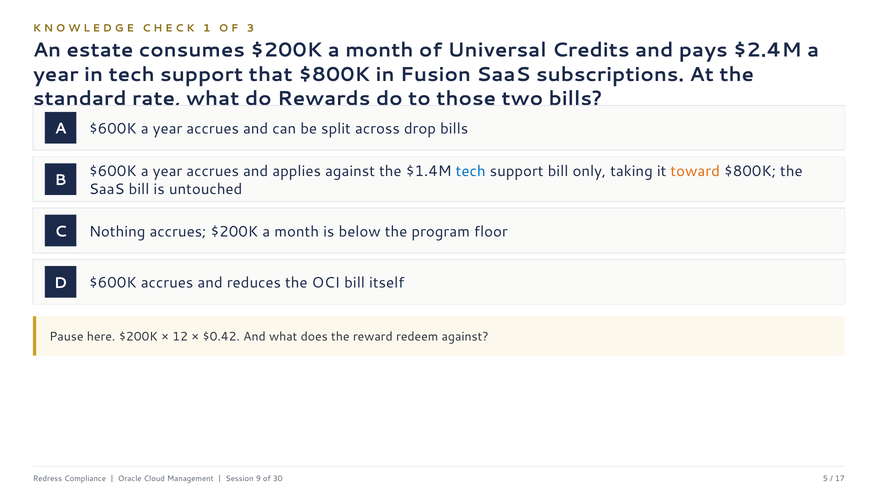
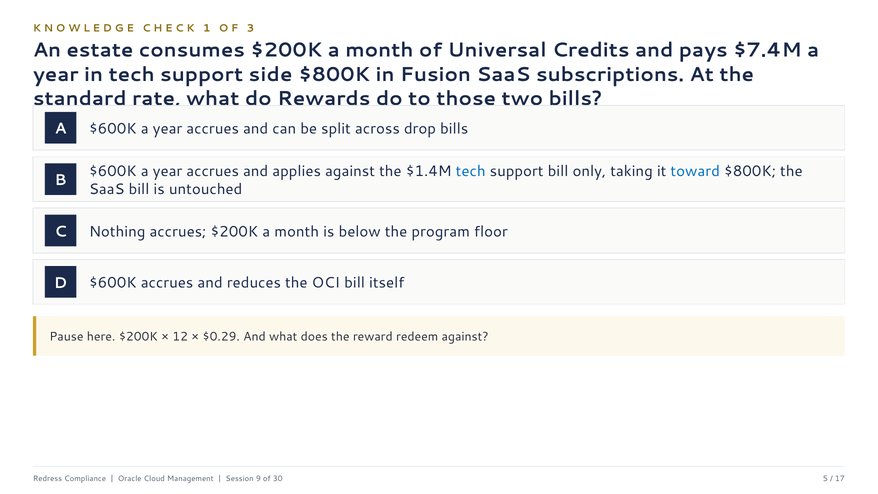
$2.4M: $2.4M -> $7.4M (767, 50)
that: that -> side (271, 74)
toward colour: orange -> blue (695, 171)
$0.42: $0.42 -> $0.29 (221, 337)
